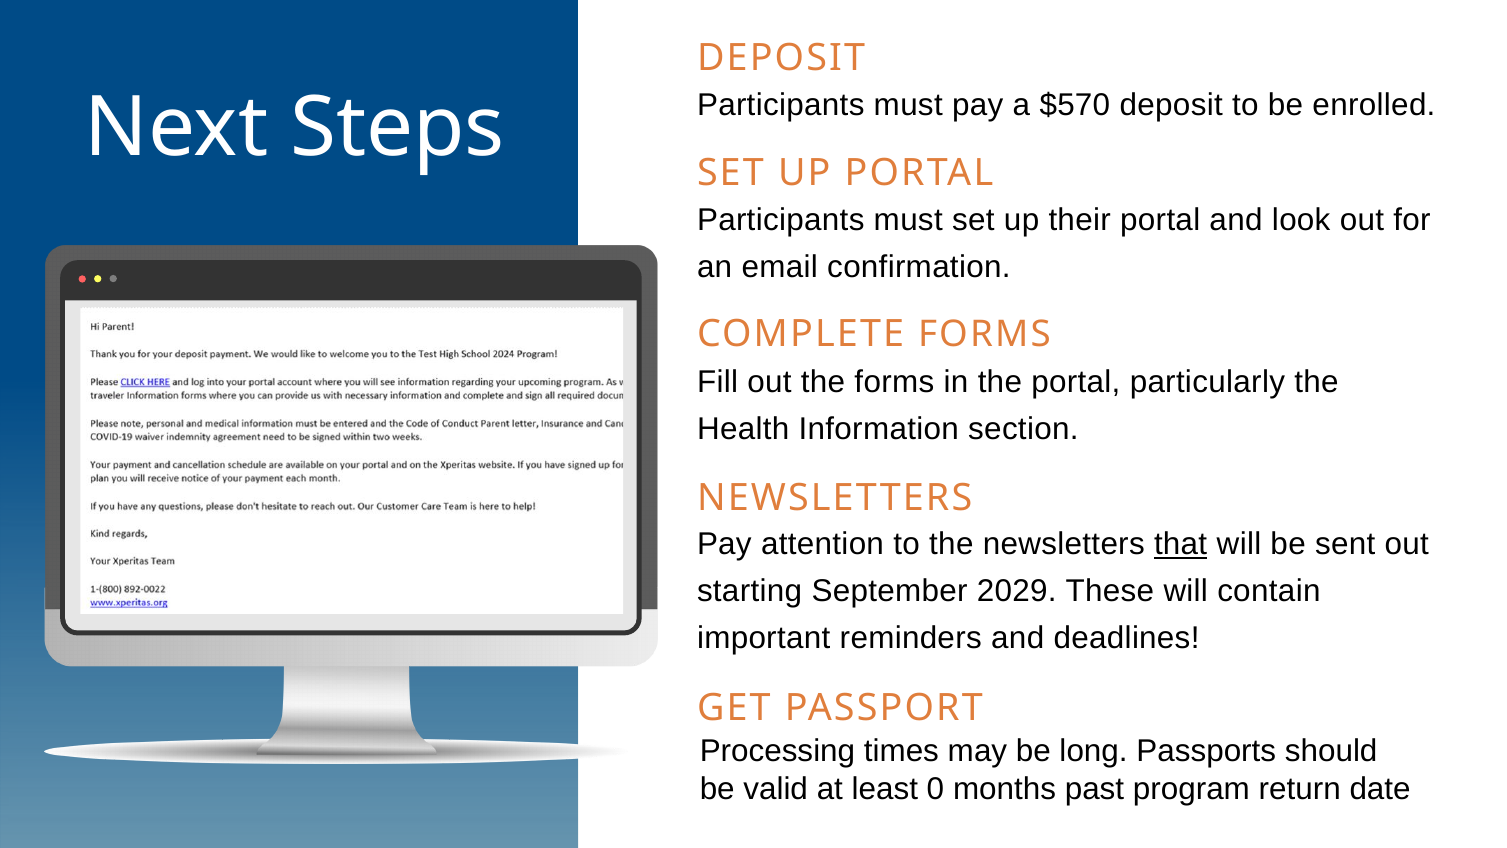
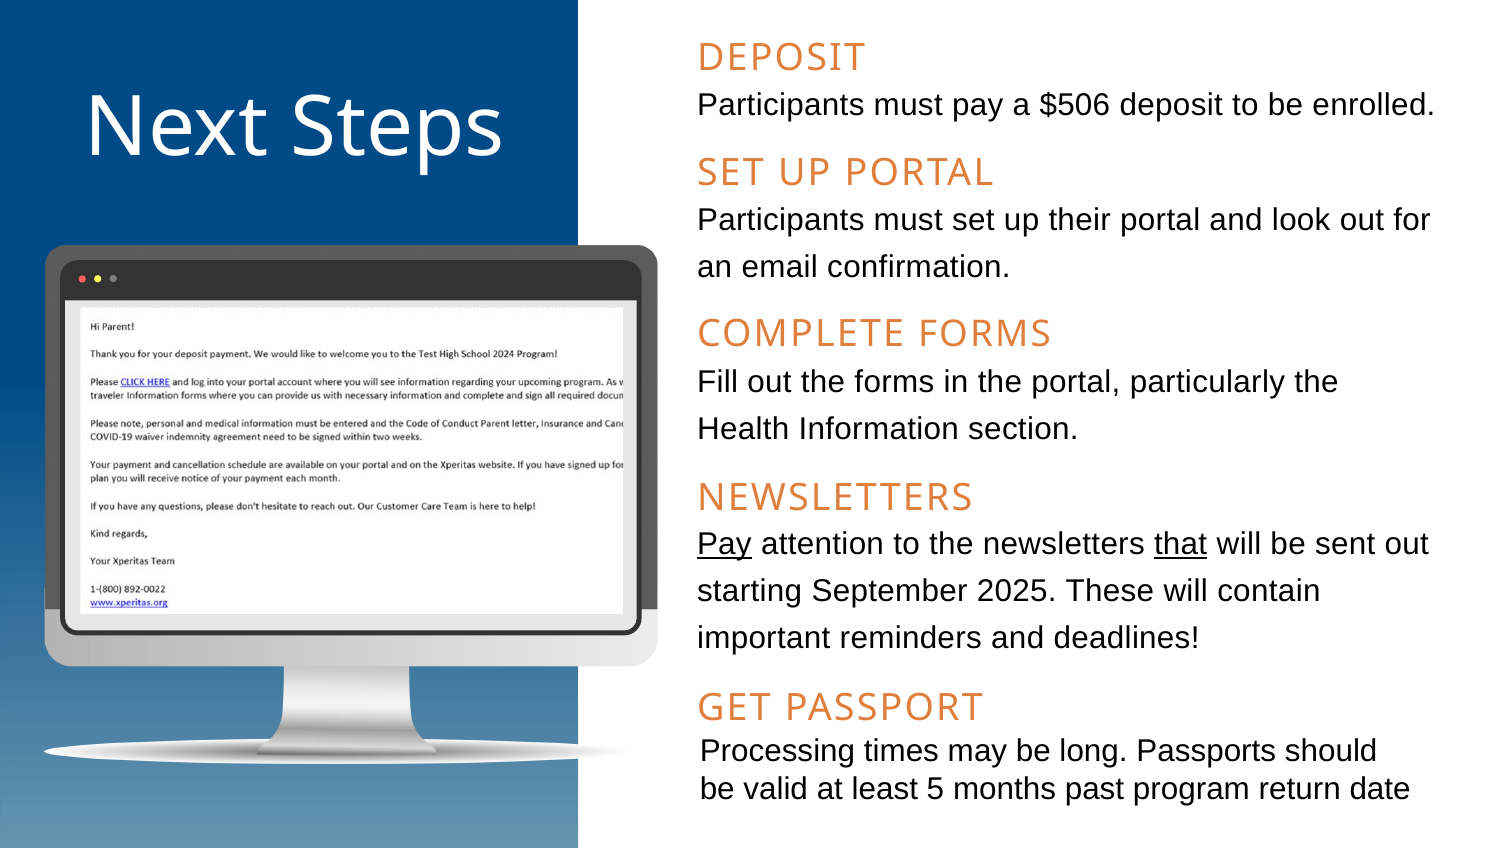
$570: $570 -> $506 (1075, 105)
Pay underline: none -> present (724, 544)
2029: 2029 -> 2025 (1017, 591)
0: 0 -> 5 (935, 789)
